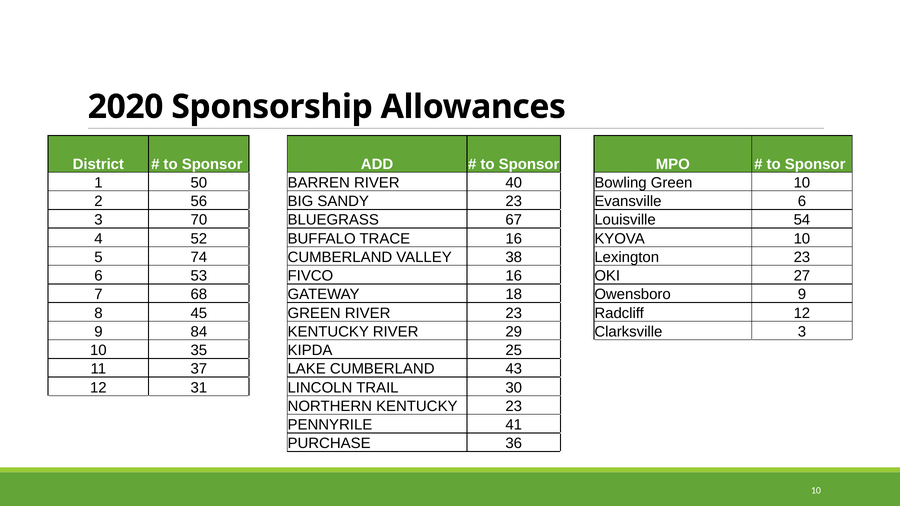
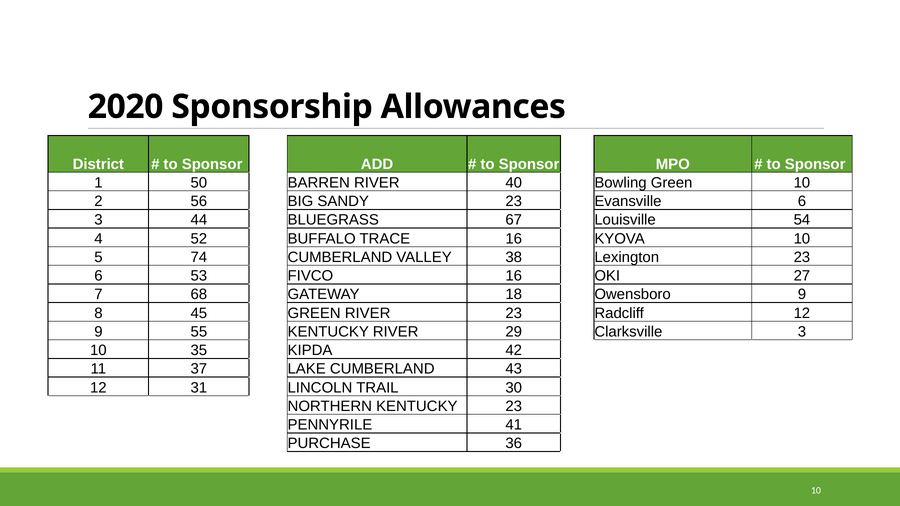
70: 70 -> 44 (199, 220)
84: 84 -> 55 (199, 332)
25: 25 -> 42 (514, 350)
